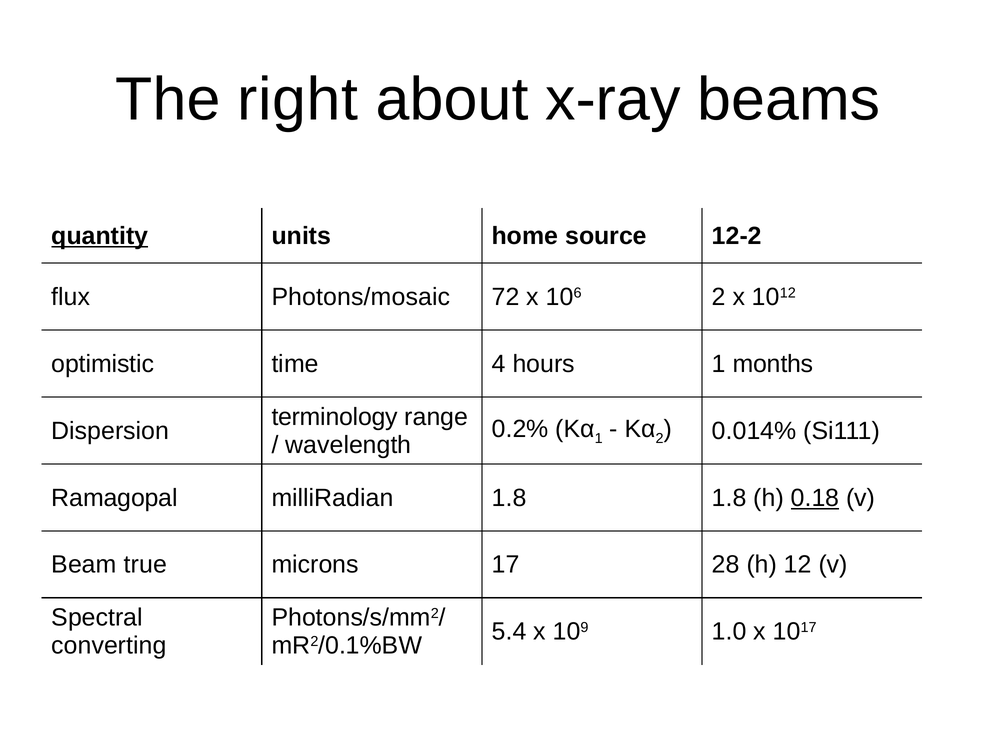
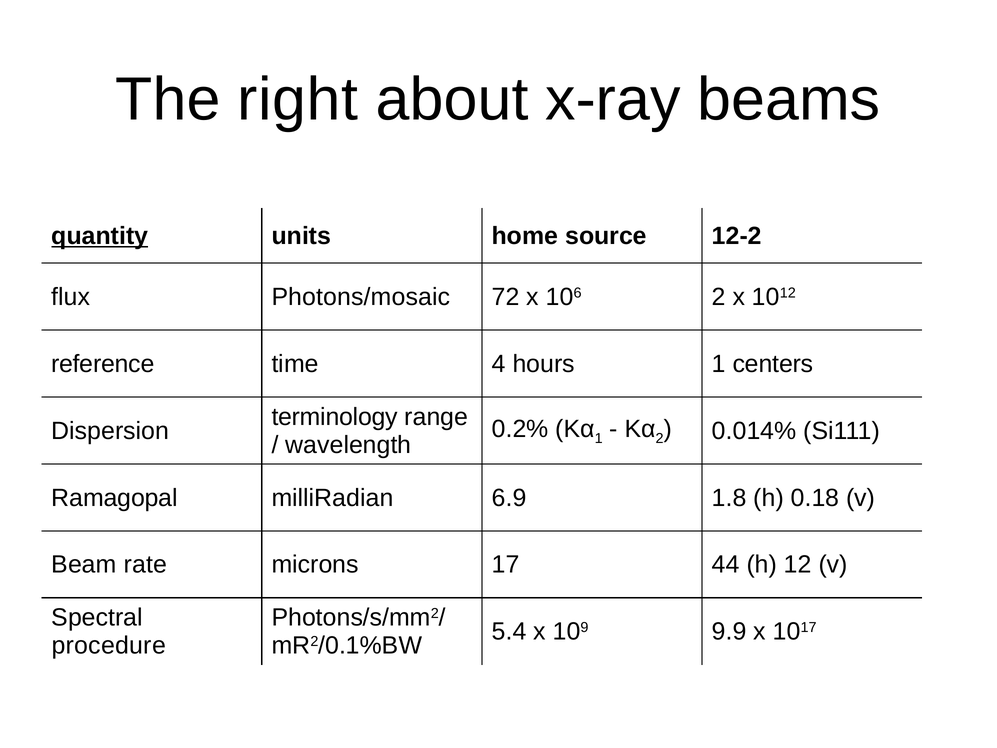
optimistic: optimistic -> reference (103, 364)
months: months -> centers (773, 364)
milliRadian 1.8: 1.8 -> 6.9 (509, 498)
0.18 underline: present -> none (815, 498)
true: true -> rate (145, 565)
28: 28 -> 44 (726, 565)
1.0: 1.0 -> 9.9 (729, 632)
converting: converting -> procedure (109, 645)
